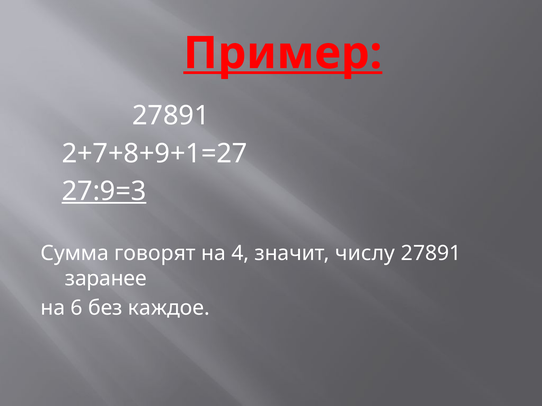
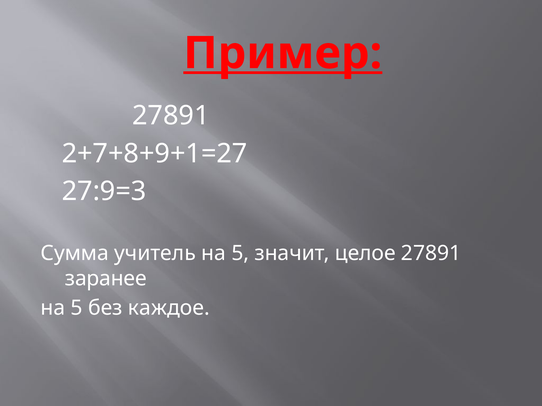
27:9=3 underline: present -> none (104, 192)
говорят: говорят -> учитель (155, 254)
4: 4 -> 5 (240, 254)
числу: числу -> целое (365, 254)
6: 6 -> 5 (77, 308)
